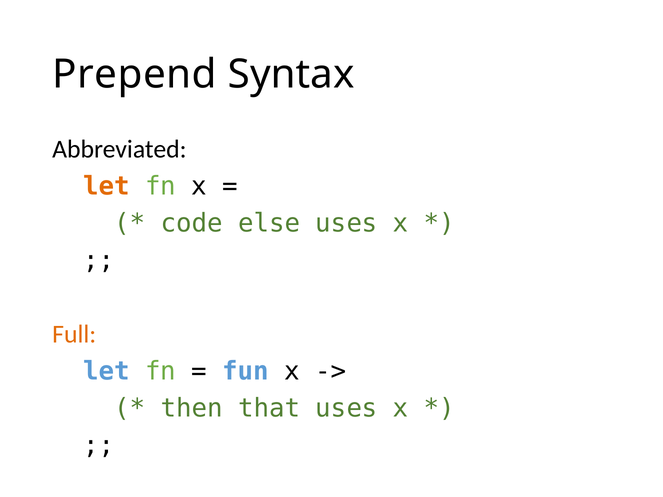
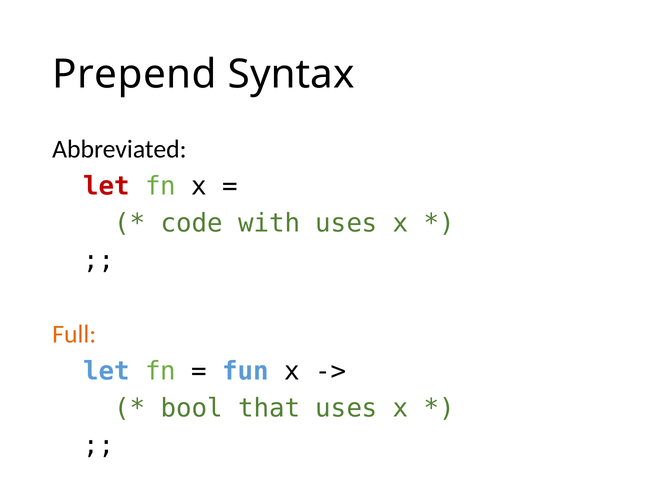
let colour: orange -> red (106, 186)
else: else -> with (269, 223)
then: then -> bool (192, 408)
